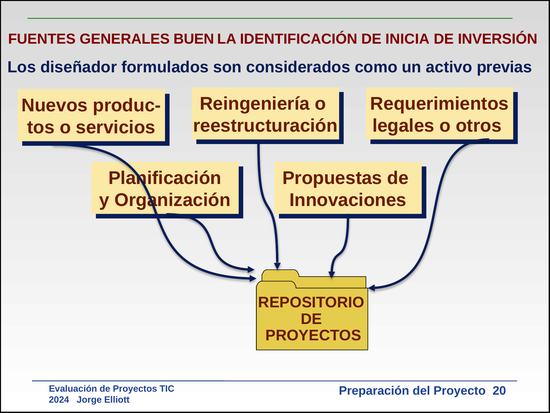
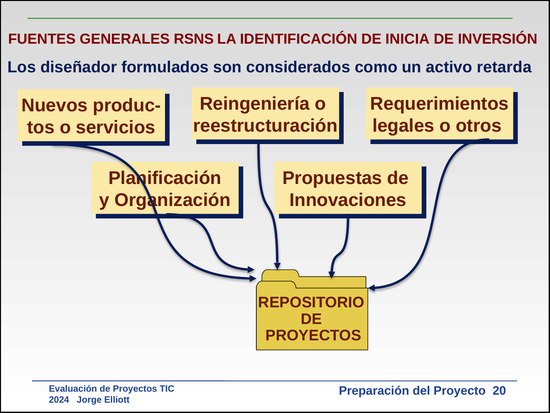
BUEN: BUEN -> RSNS (194, 39)
previas: previas -> retarda (504, 67)
